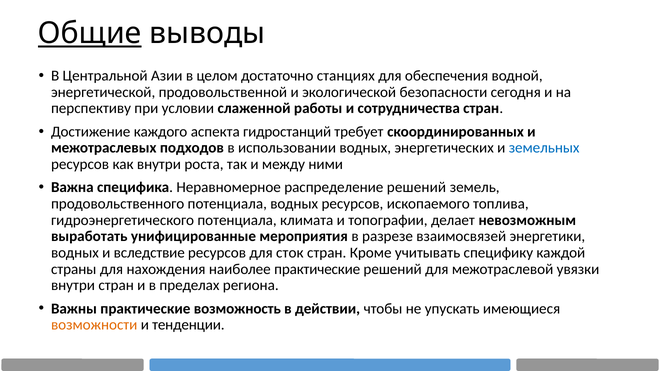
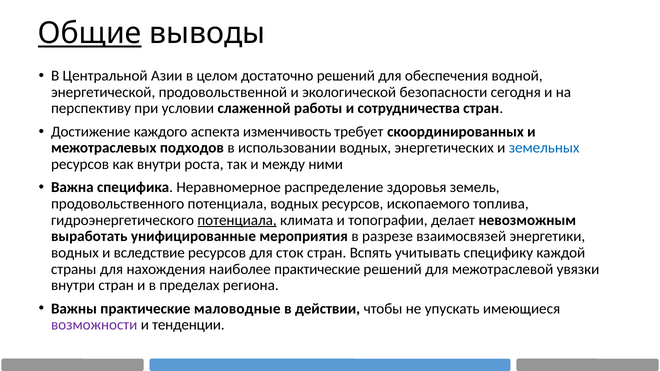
достаточно станциях: станциях -> решений (346, 76)
гидростанций: гидростанций -> изменчивость (287, 132)
распределение решений: решений -> здоровья (417, 188)
потенциала underline: none -> present (237, 220)
Кроме: Кроме -> Вспять (371, 253)
возможность: возможность -> маловодные (237, 309)
возможности colour: orange -> purple (94, 325)
